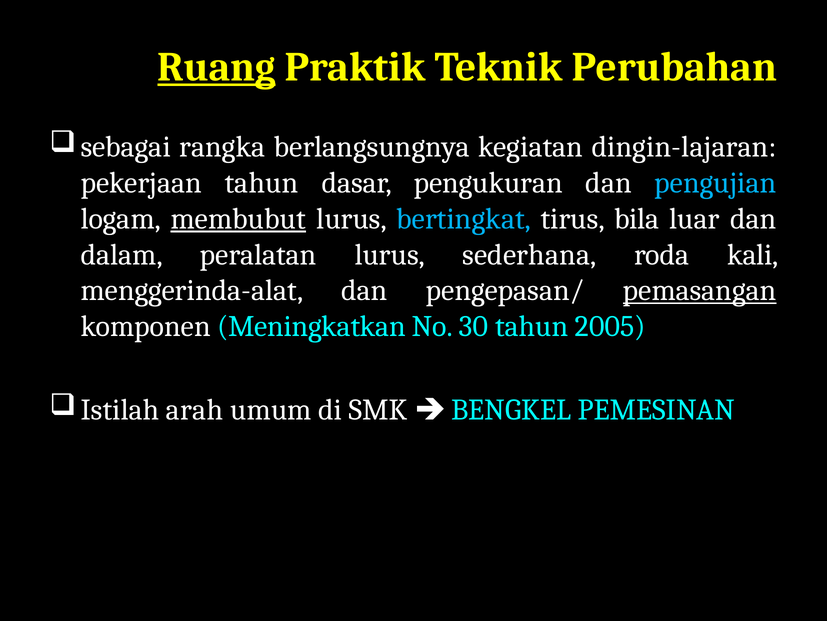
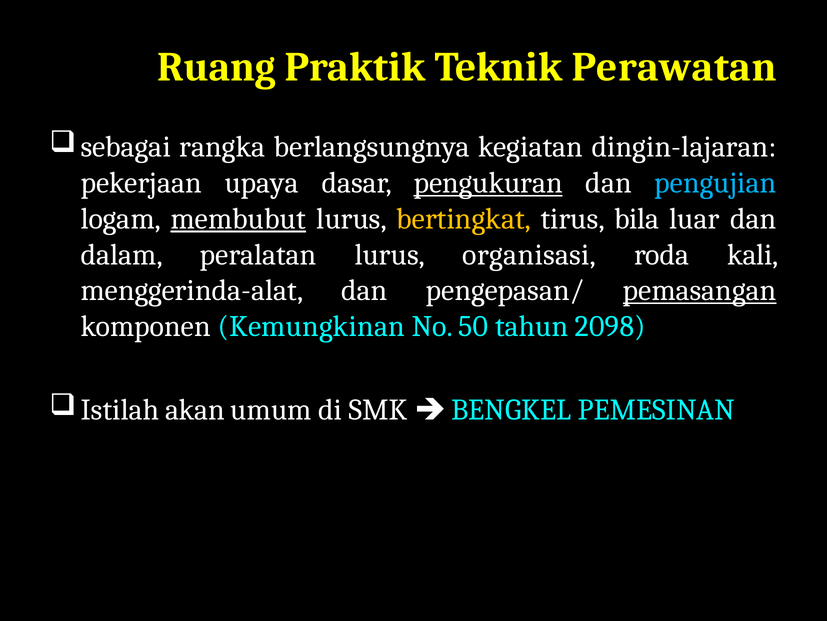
Ruang underline: present -> none (217, 67)
Perubahan: Perubahan -> Perawatan (674, 67)
pekerjaan tahun: tahun -> upaya (262, 183)
pengukuran underline: none -> present (488, 183)
bertingkat colour: light blue -> yellow (464, 219)
sederhana: sederhana -> organisasi (529, 254)
Meningkatkan: Meningkatkan -> Kemungkinan (311, 326)
30: 30 -> 50 (473, 326)
2005: 2005 -> 2098 (610, 326)
arah: arah -> akan (195, 410)
